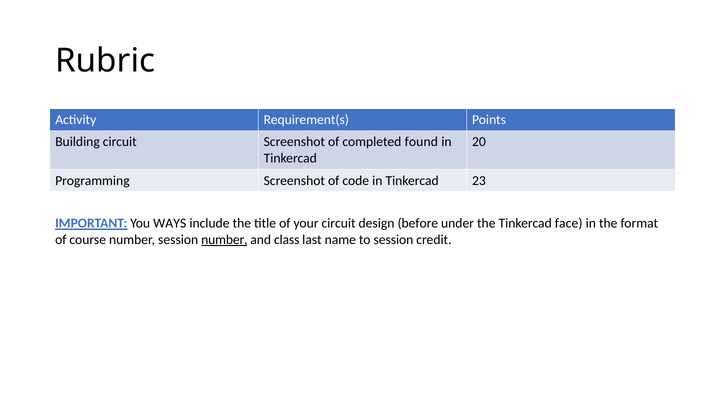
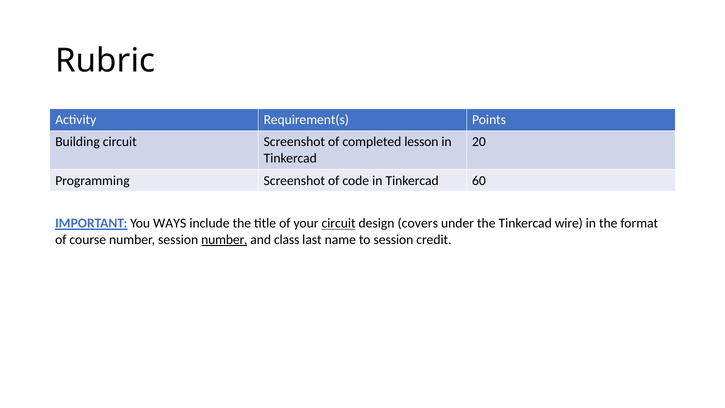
found: found -> lesson (421, 142)
23: 23 -> 60 (479, 180)
circuit underline: none -> present (339, 223)
before: before -> covers (418, 223)
face: face -> wire (569, 223)
